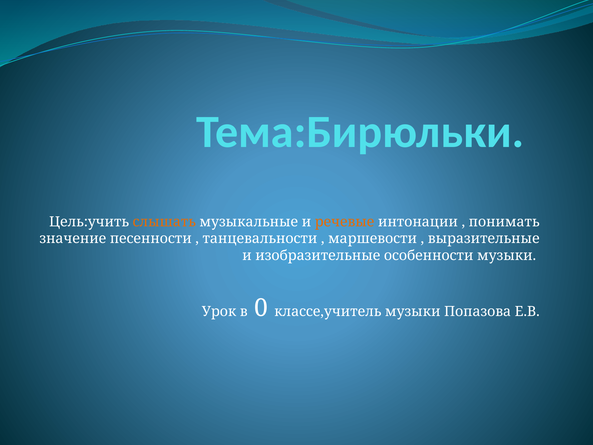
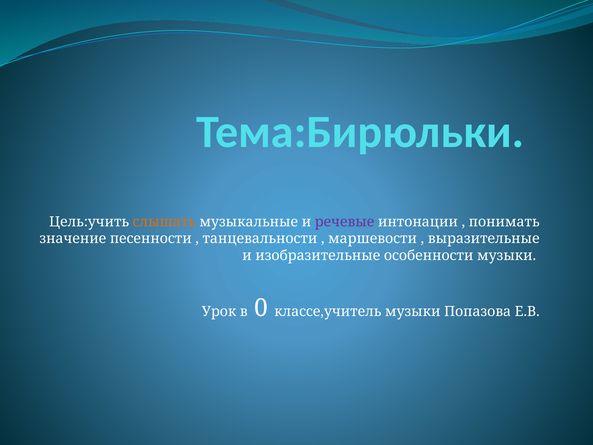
речевые colour: orange -> purple (345, 222)
